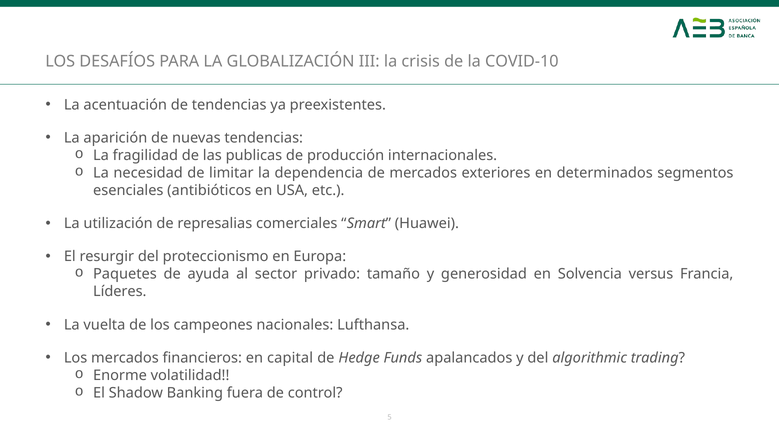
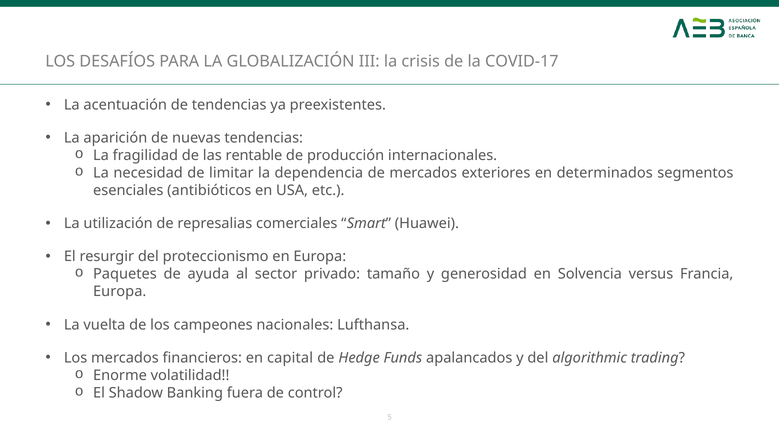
COVID-10: COVID-10 -> COVID-17 (522, 61)
publicas: publicas -> rentable (254, 155)
Líderes: Líderes -> Europa (120, 292)
